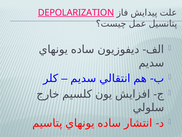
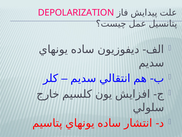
DEPOLARIZATION underline: present -> none (76, 13)
